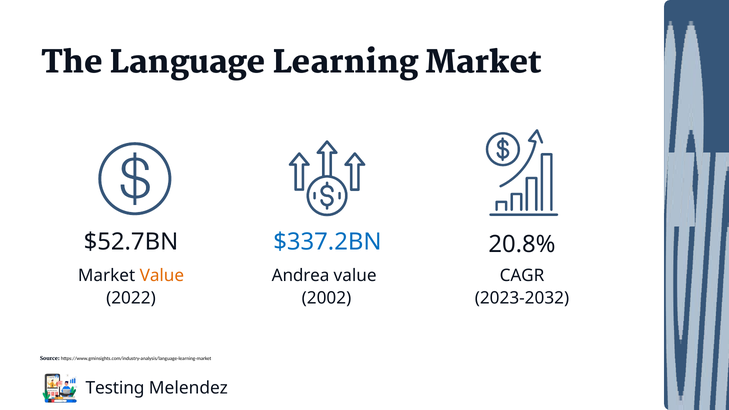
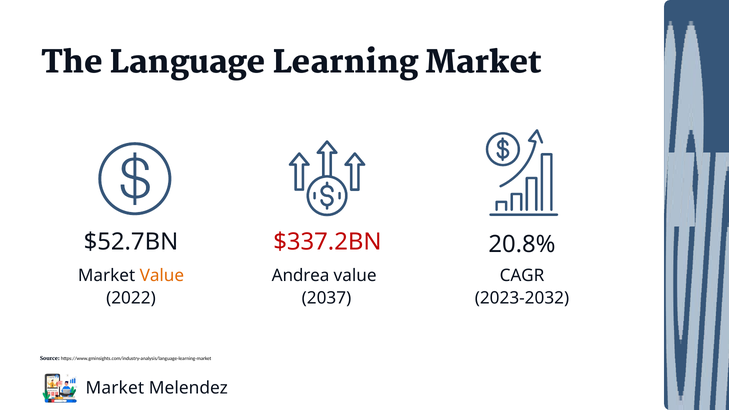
$337.2BN colour: blue -> red (327, 242)
2002: 2002 -> 2037 (326, 298)
Testing: Testing -> Market (115, 388)
